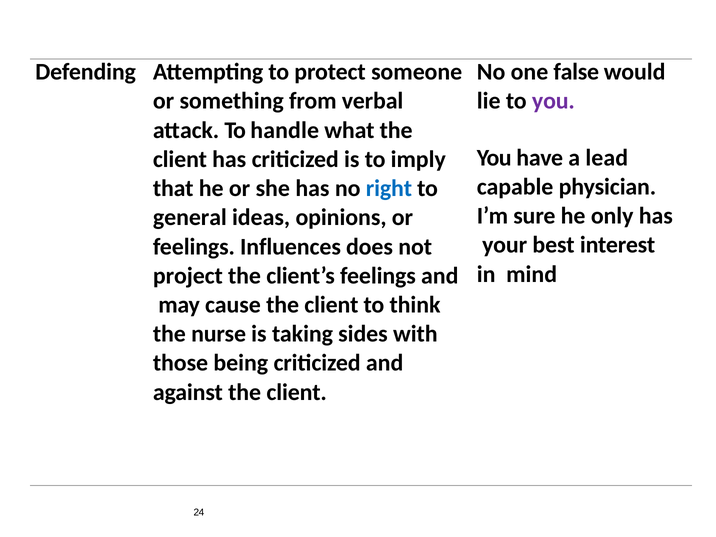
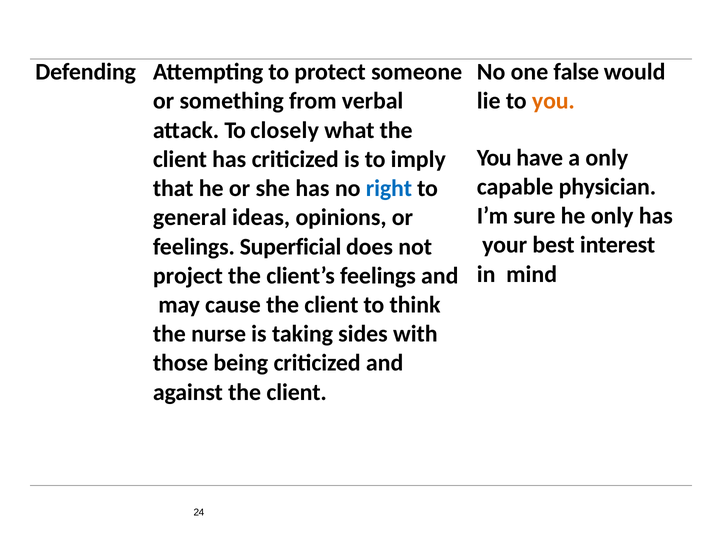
you colour: purple -> orange (553, 101)
handle: handle -> closely (285, 130)
a lead: lead -> only (607, 158)
Influences: Influences -> Superficial (291, 247)
